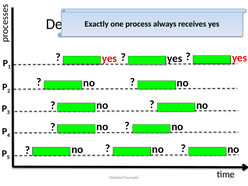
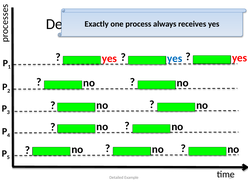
yes colour: black -> blue (175, 58)
